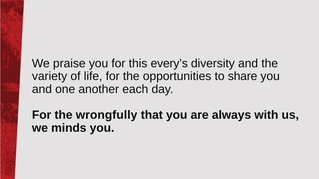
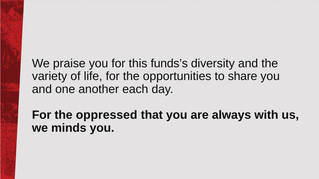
every’s: every’s -> funds’s (169, 64)
wrongfully: wrongfully -> oppressed (107, 115)
